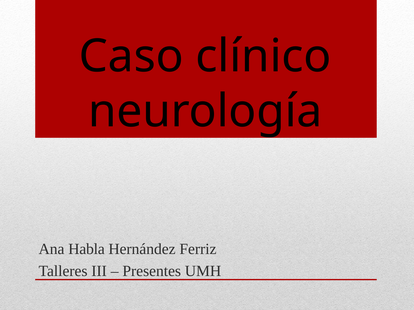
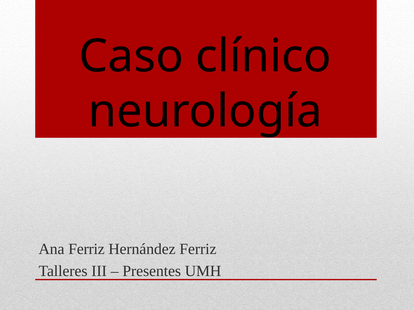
Ana Habla: Habla -> Ferriz (87, 250)
